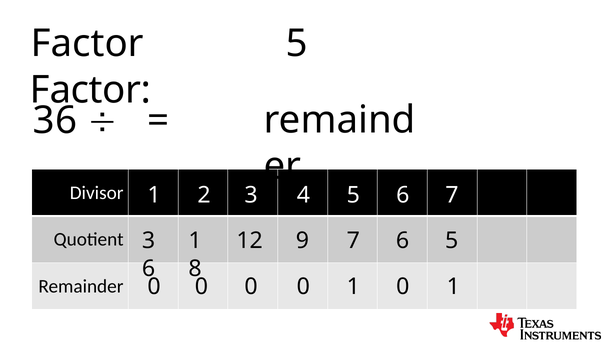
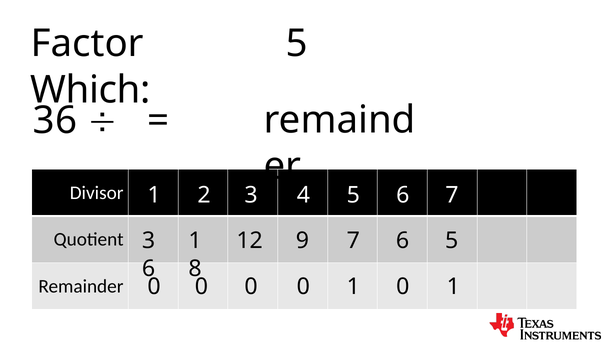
Factor: Factor -> Which (91, 90)
